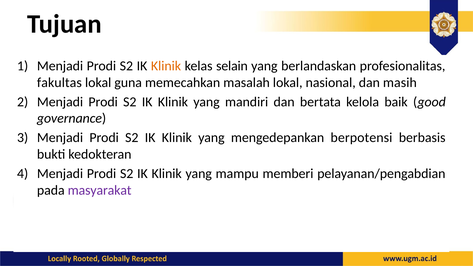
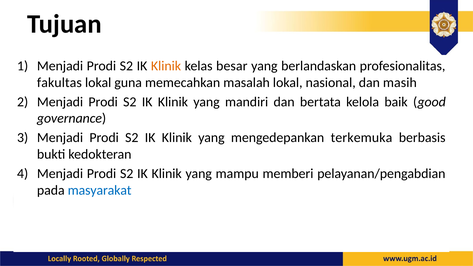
selain: selain -> besar (232, 66)
berpotensi: berpotensi -> terkemuka (361, 138)
masyarakat colour: purple -> blue (100, 190)
